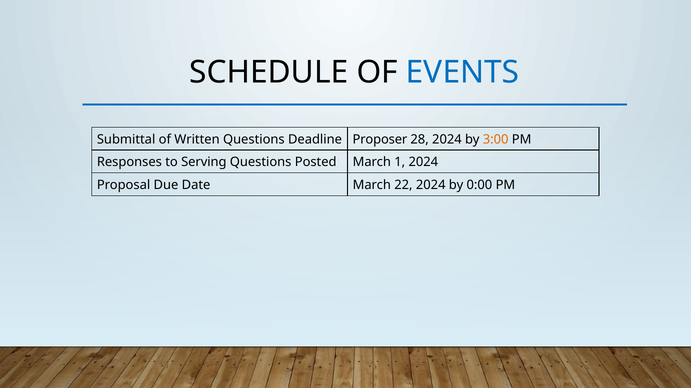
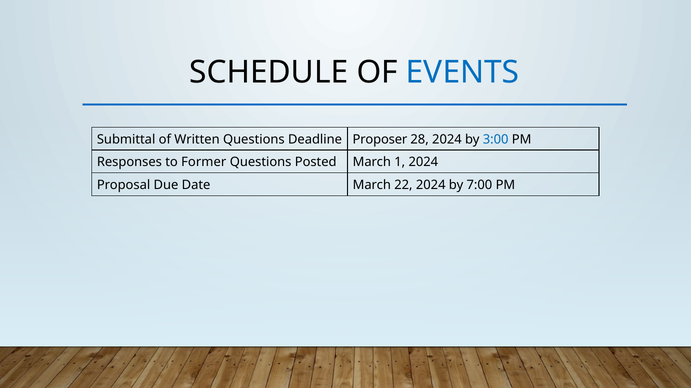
3:00 colour: orange -> blue (496, 140)
Serving: Serving -> Former (204, 162)
0:00: 0:00 -> 7:00 (479, 185)
